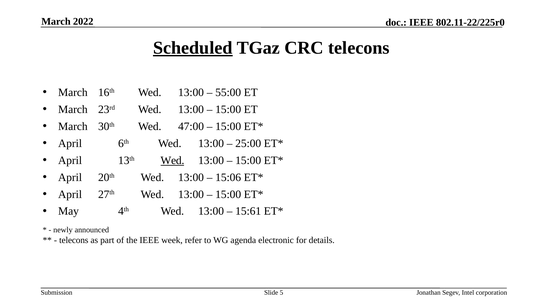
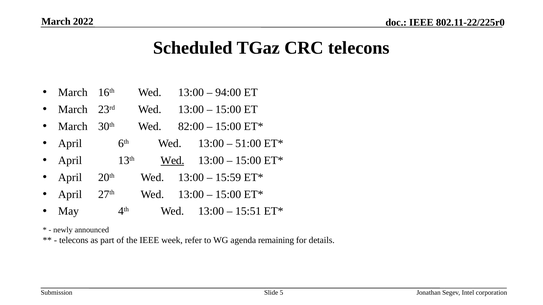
Scheduled underline: present -> none (193, 48)
55:00: 55:00 -> 94:00 (228, 93)
47:00: 47:00 -> 82:00 (191, 127)
25:00: 25:00 -> 51:00 (248, 144)
15:06: 15:06 -> 15:59 (228, 178)
15:61: 15:61 -> 15:51 (248, 212)
electronic: electronic -> remaining (276, 240)
